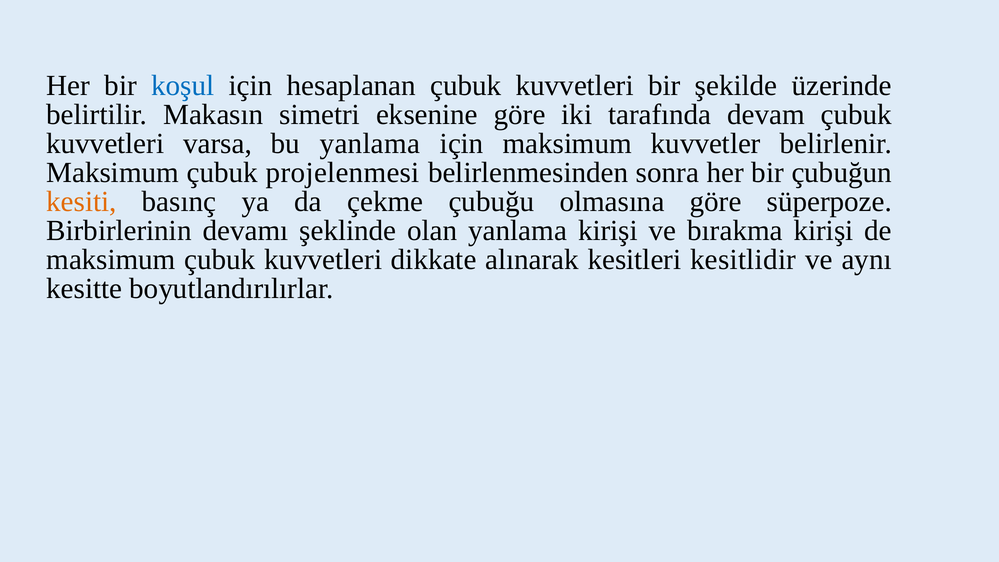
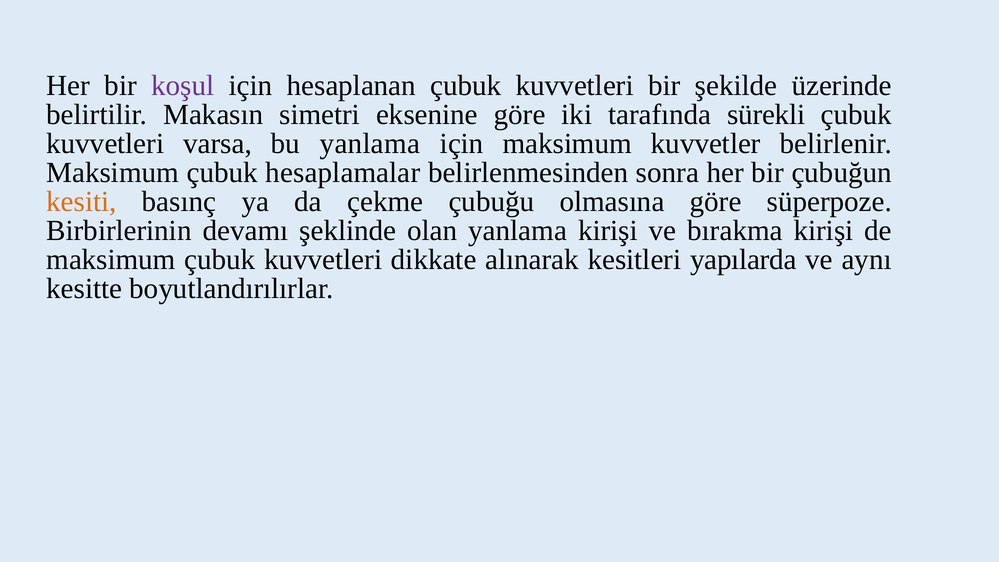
koşul colour: blue -> purple (183, 85)
devam: devam -> sürekli (766, 114)
projelenmesi: projelenmesi -> hesaplamalar (343, 172)
kesitlidir: kesitlidir -> yapılarda (743, 260)
